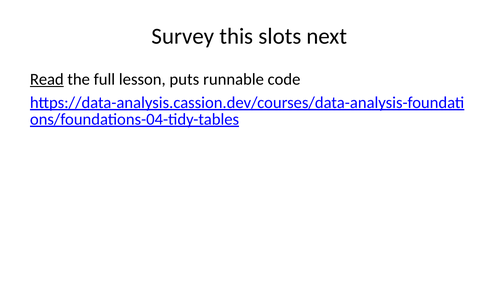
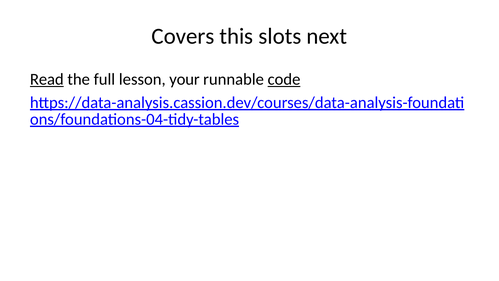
Survey: Survey -> Covers (183, 36)
puts: puts -> your (184, 79)
code underline: none -> present (284, 79)
